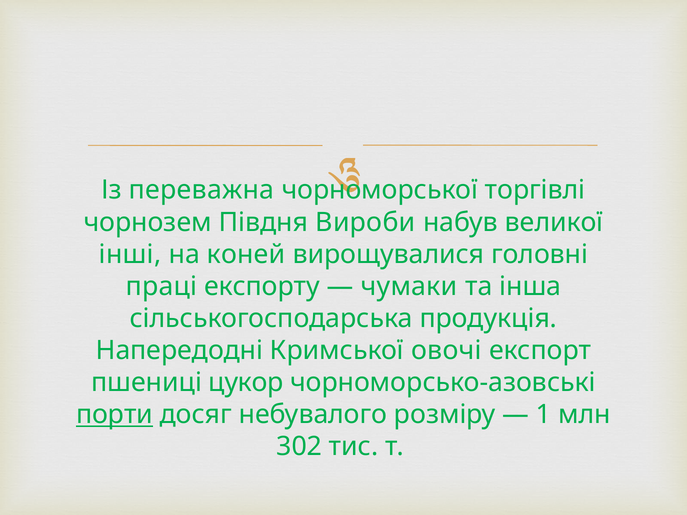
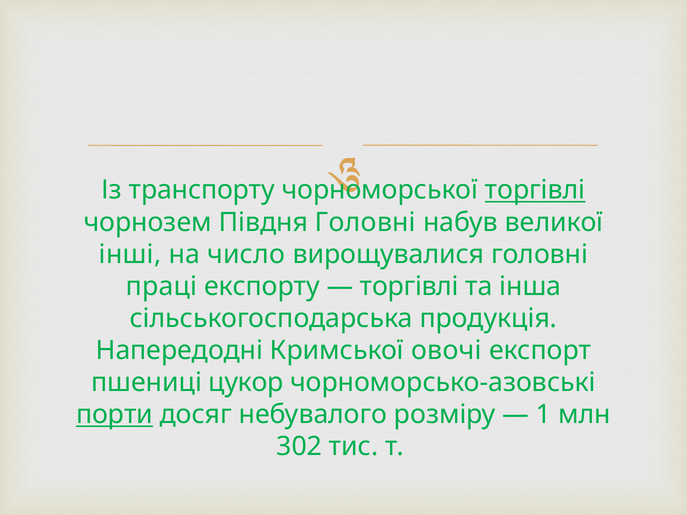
переважна: переважна -> транспорту (202, 190)
торгівлі underline: none -> present (535, 190)
Півдня Вироби: Вироби -> Головні (365, 222)
коней: коней -> число (246, 254)
чумаки: чумаки -> торгівлі (409, 286)
